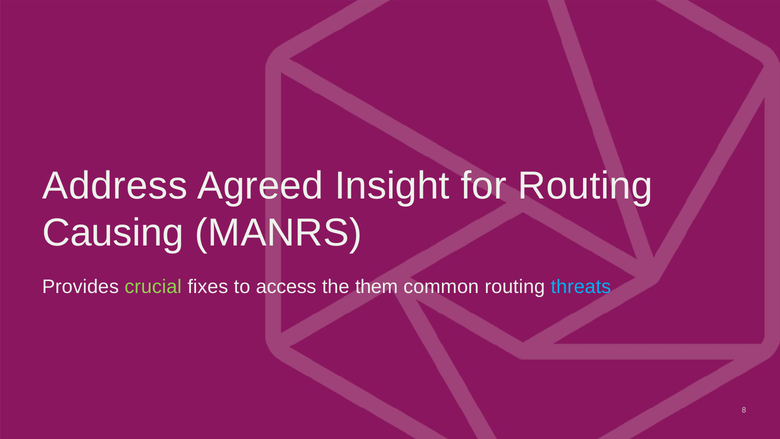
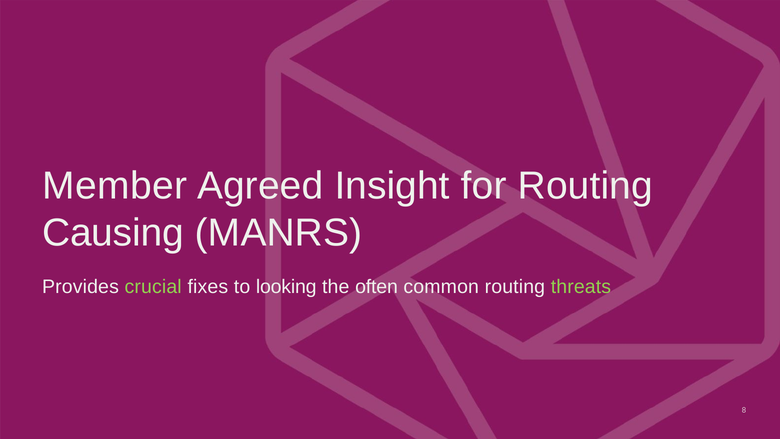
Address: Address -> Member (115, 186)
access: access -> looking (286, 287)
them: them -> often (376, 287)
threats colour: light blue -> light green (581, 287)
